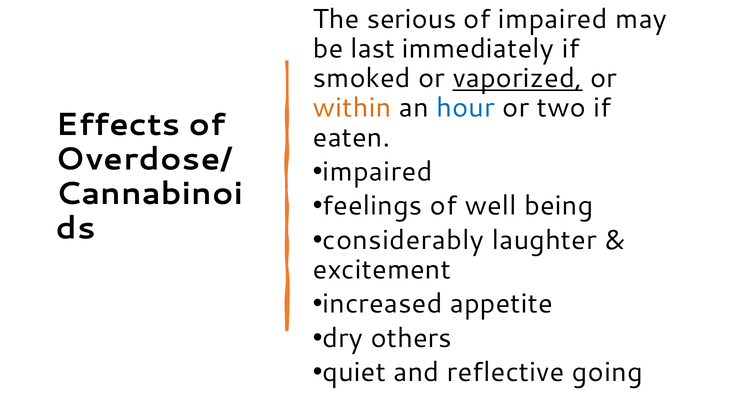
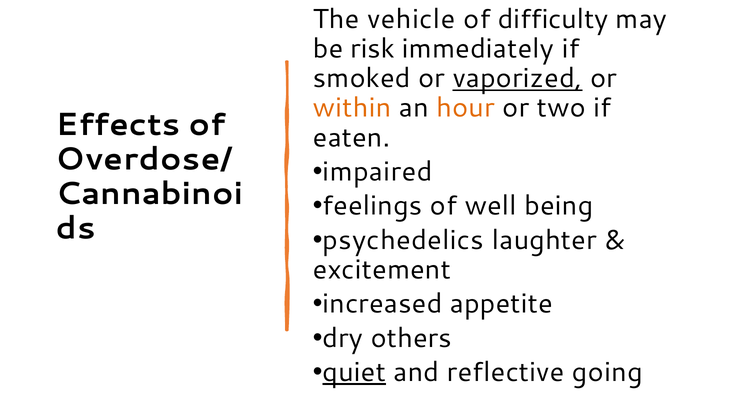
serious: serious -> vehicle (411, 19)
of impaired: impaired -> difficulty (553, 19)
last: last -> risk (373, 49)
hour colour: blue -> orange (466, 108)
considerably: considerably -> psychedelics (403, 240)
quiet underline: none -> present (354, 372)
